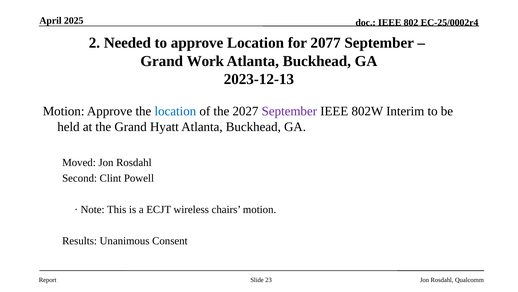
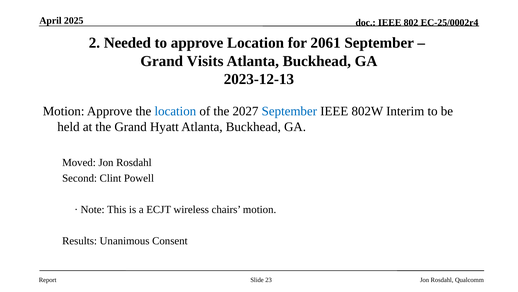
2077: 2077 -> 2061 (326, 43)
Work: Work -> Visits (205, 61)
September colour: purple -> blue (289, 111)
